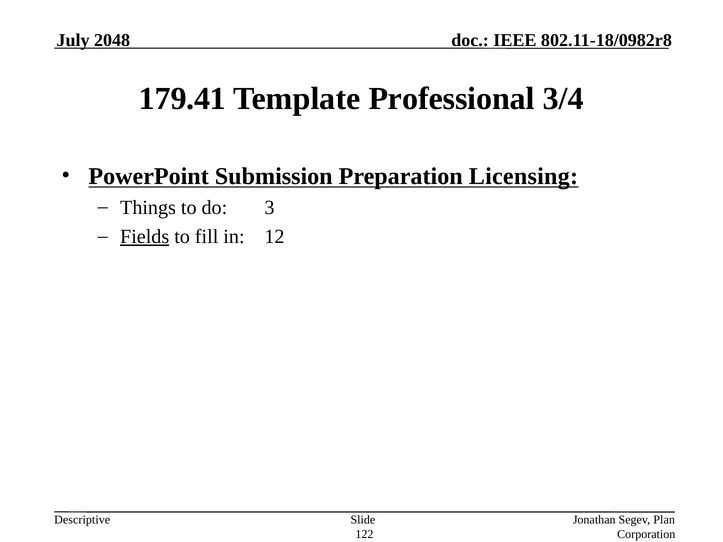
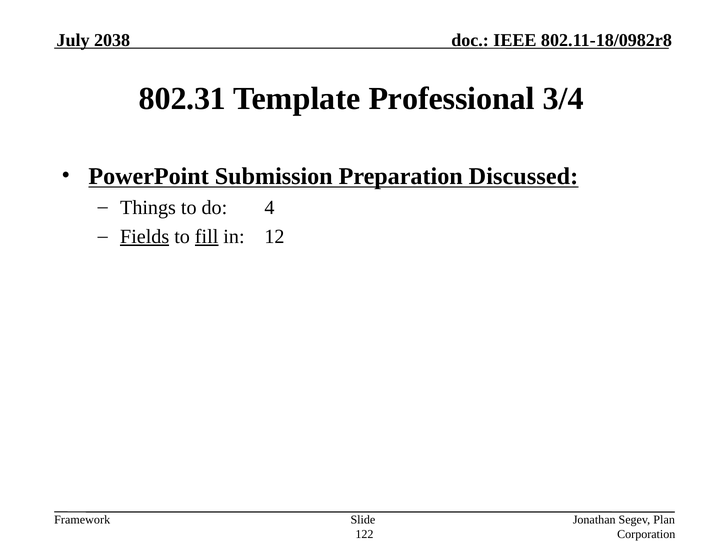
2048: 2048 -> 2038 (112, 40)
179.41: 179.41 -> 802.31 (182, 99)
Licensing: Licensing -> Discussed (523, 176)
3: 3 -> 4 (269, 208)
fill underline: none -> present (207, 237)
Descriptive: Descriptive -> Framework (82, 520)
